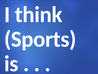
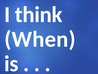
Sports: Sports -> When (40, 39)
